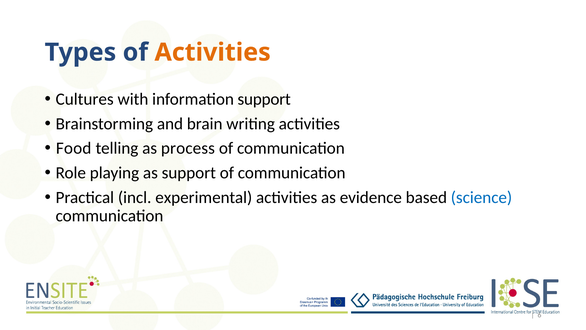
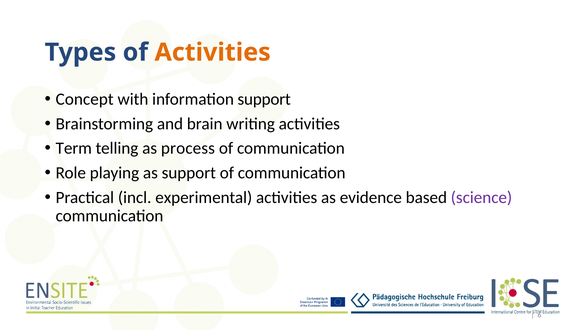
Cultures: Cultures -> Concept (85, 99)
Food: Food -> Term (74, 148)
science colour: blue -> purple (481, 197)
